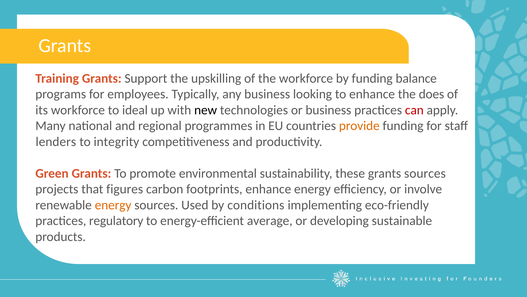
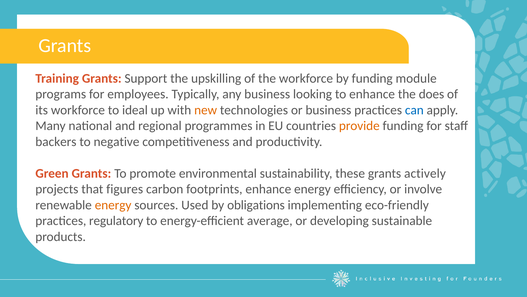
balance: balance -> module (416, 78)
new colour: black -> orange (206, 110)
can colour: red -> blue (414, 110)
lenders: lenders -> backers (56, 141)
integrity: integrity -> negative (117, 141)
grants sources: sources -> actively (425, 173)
conditions: conditions -> obligations (256, 205)
